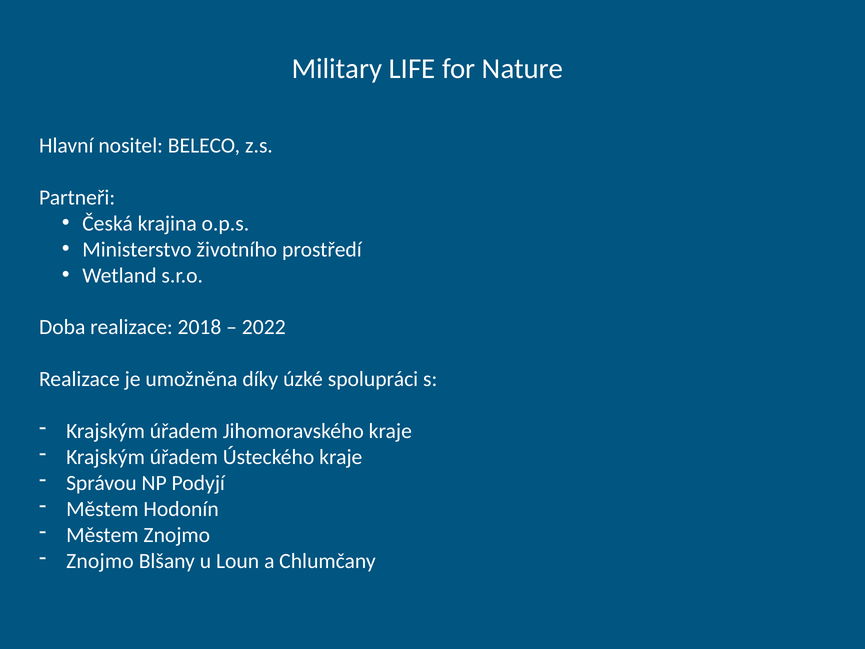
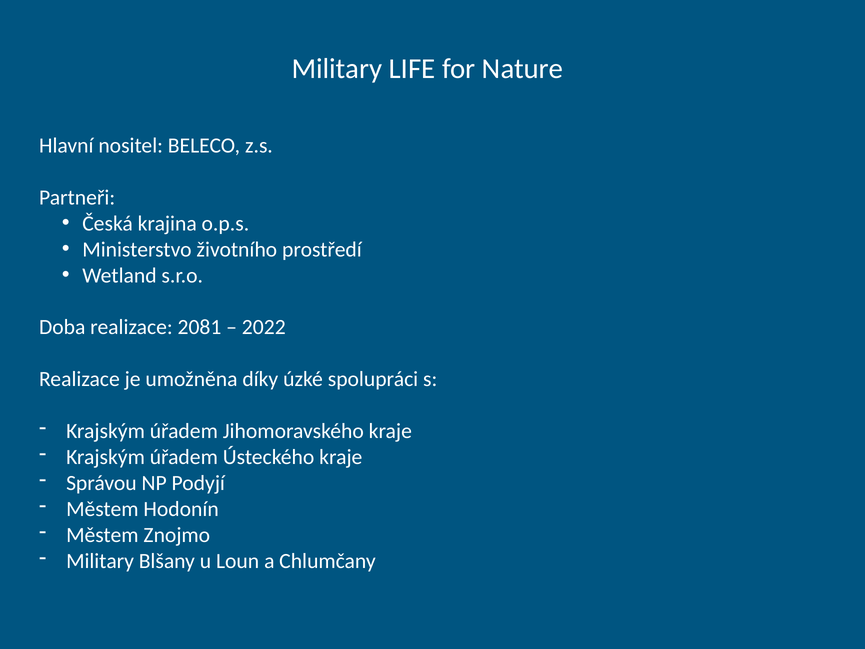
2018: 2018 -> 2081 (199, 327)
Znojmo: Znojmo -> Military (100, 561)
